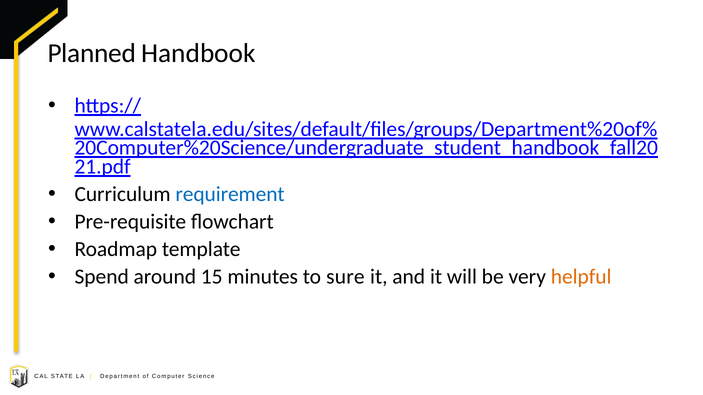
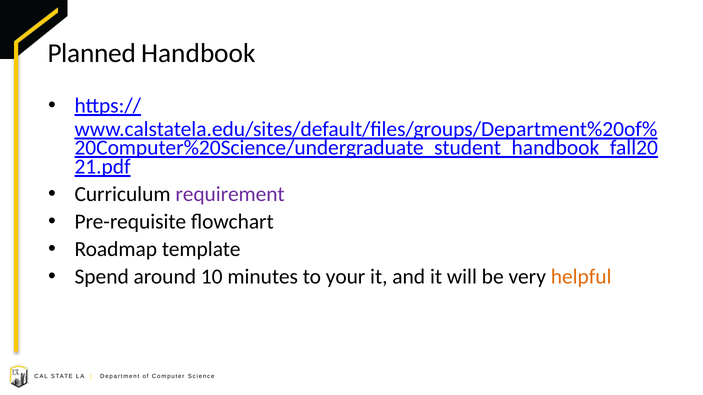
requirement colour: blue -> purple (230, 194)
15: 15 -> 10 (212, 277)
sure: sure -> your (346, 277)
